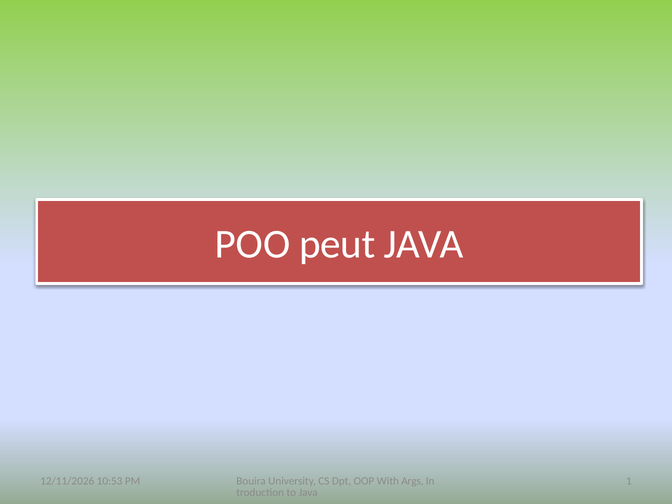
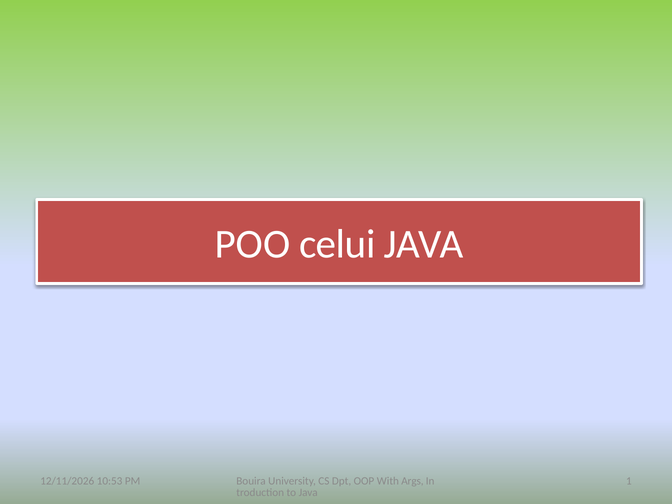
peut: peut -> celui (337, 244)
